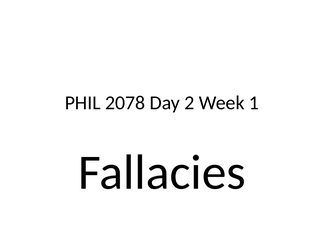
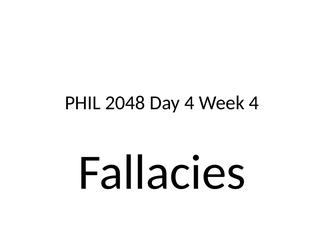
2078: 2078 -> 2048 (125, 103)
Day 2: 2 -> 4 (189, 103)
Week 1: 1 -> 4 (254, 103)
